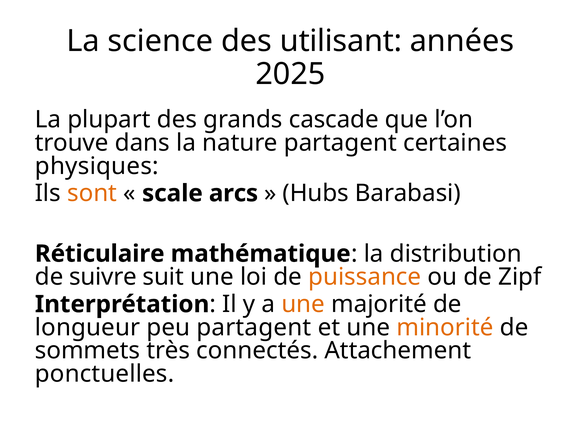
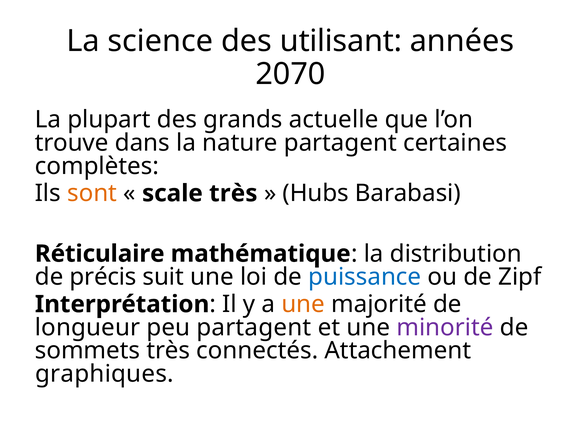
2025: 2025 -> 2070 (290, 74)
cascade: cascade -> actuelle (334, 120)
physiques: physiques -> complètes (97, 166)
scale arcs: arcs -> très (233, 194)
suivre: suivre -> précis (103, 277)
puissance colour: orange -> blue (365, 277)
minorité colour: orange -> purple (445, 328)
ponctuelles: ponctuelles -> graphiques (104, 375)
